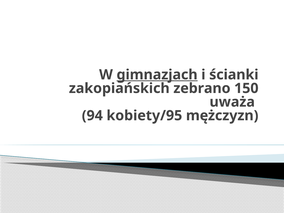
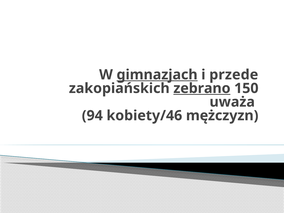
ścianki: ścianki -> przede (234, 75)
zebrano underline: none -> present (202, 88)
kobiety/95: kobiety/95 -> kobiety/46 (144, 116)
